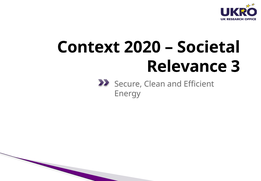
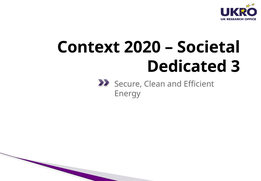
Relevance: Relevance -> Dedicated (187, 66)
